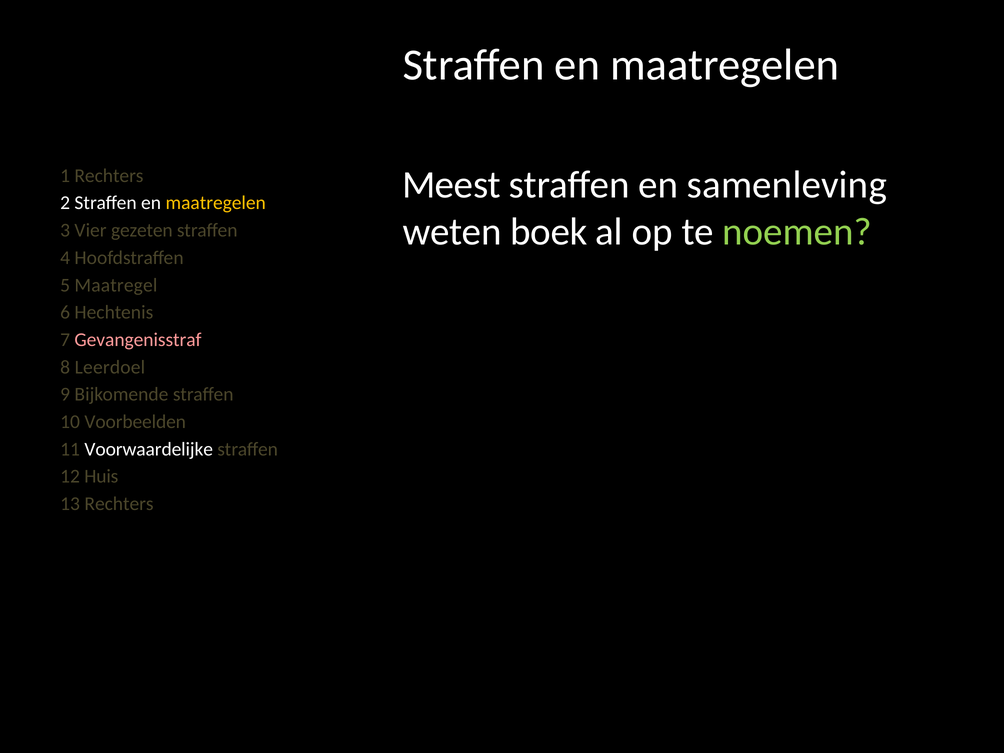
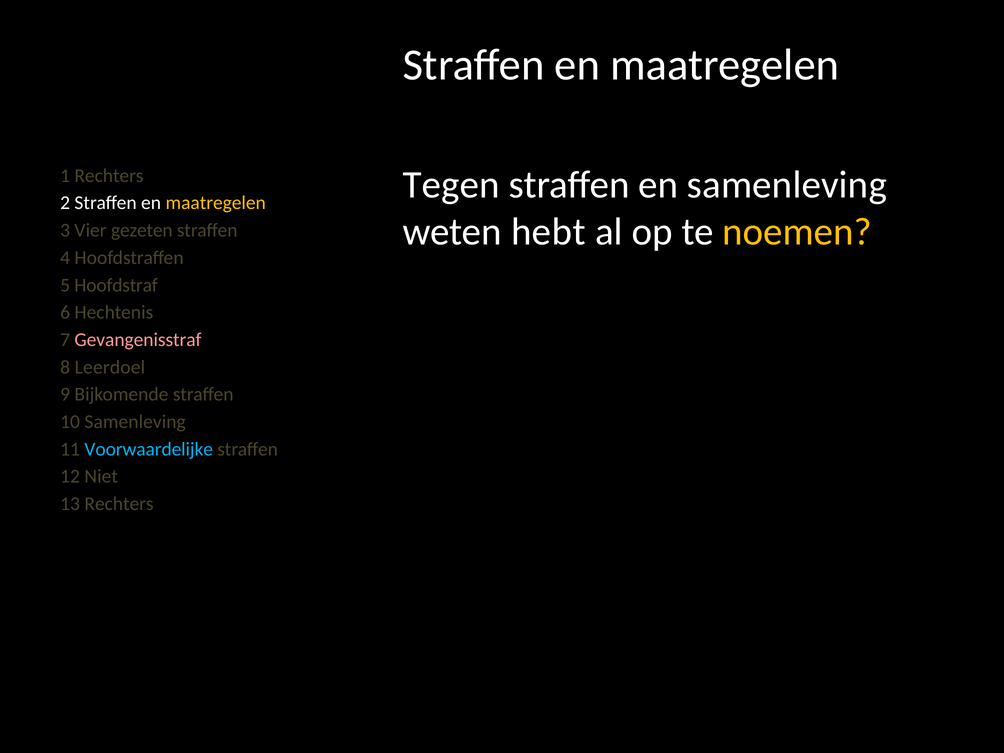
Meest: Meest -> Tegen (451, 185)
boek: boek -> hebt (548, 232)
noemen colour: light green -> yellow (797, 232)
Maatregel: Maatregel -> Hoofdstraf (116, 285)
10 Voorbeelden: Voorbeelden -> Samenleving (135, 422)
Voorwaardelijke colour: white -> light blue (149, 449)
Huis: Huis -> Niet (101, 477)
